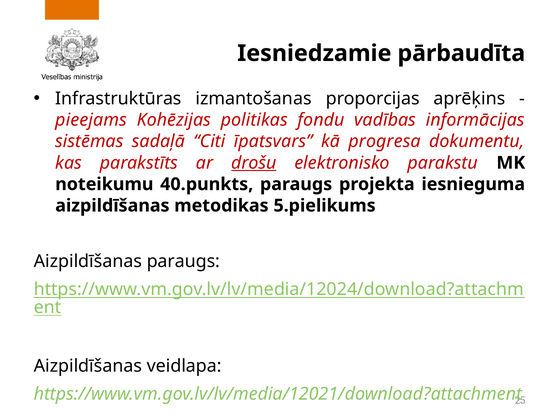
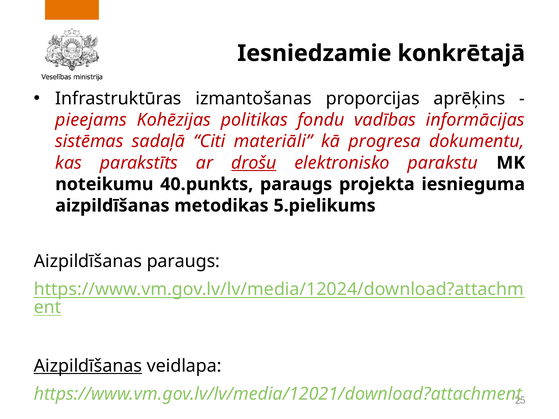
pārbaudīta: pārbaudīta -> konkrētajā (461, 53)
īpatsvars: īpatsvars -> materiāli (273, 141)
Aizpildīšanas underline: none -> present (88, 366)
